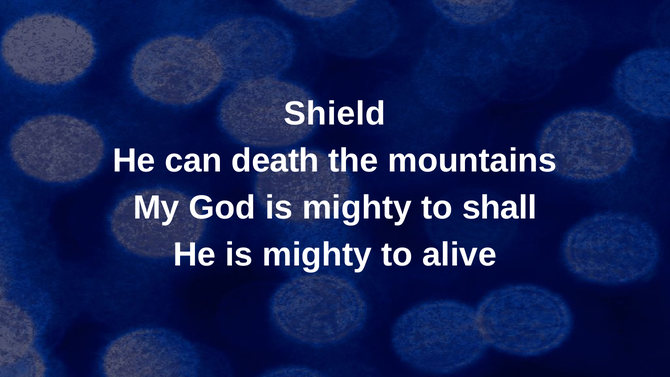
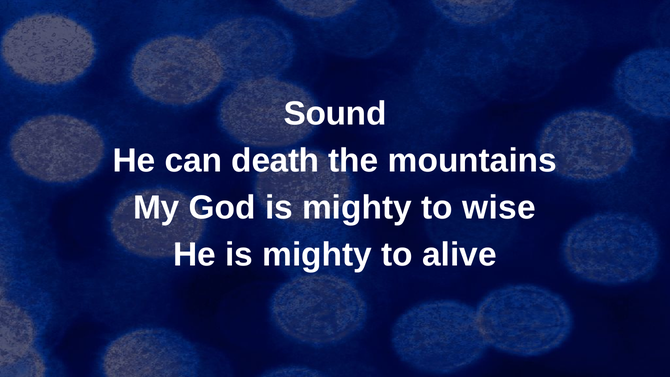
Shield: Shield -> Sound (335, 114)
shall: shall -> wise (499, 208)
